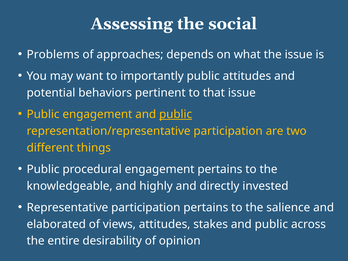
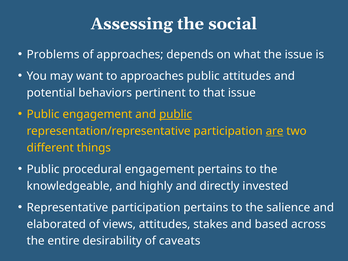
to importantly: importantly -> approaches (152, 76)
are underline: none -> present (275, 131)
stakes and public: public -> based (271, 224)
opinion: opinion -> caveats (180, 241)
